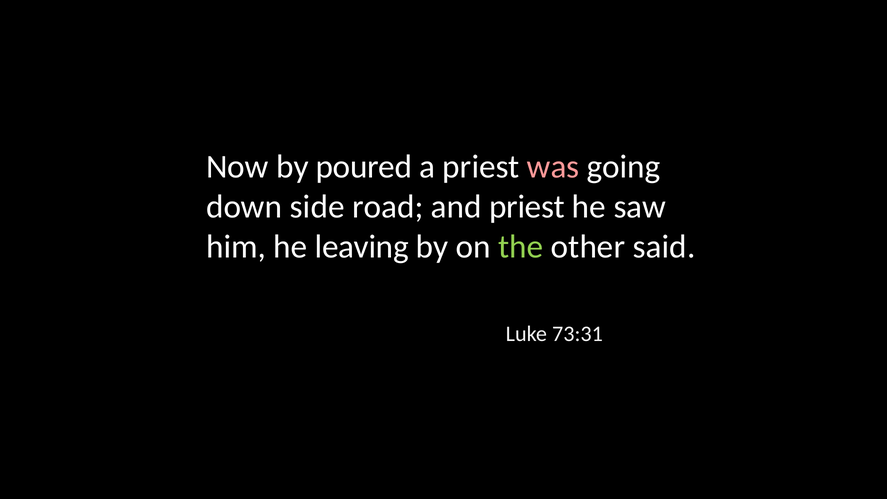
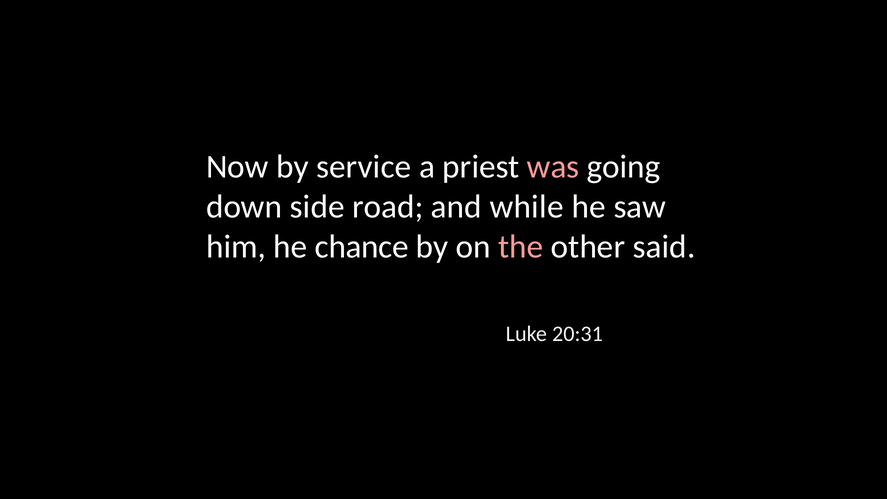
poured: poured -> service (364, 167)
and priest: priest -> while (527, 207)
leaving: leaving -> chance (362, 247)
the colour: light green -> pink (521, 247)
73:31: 73:31 -> 20:31 (577, 334)
